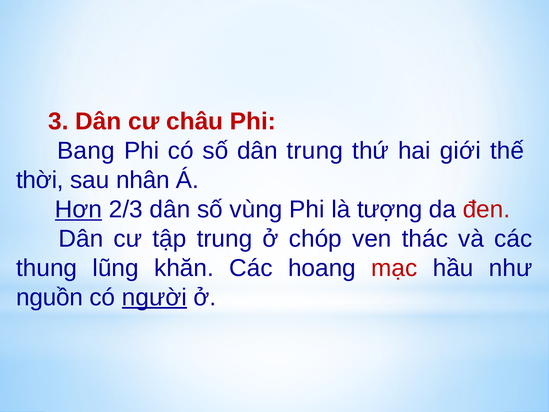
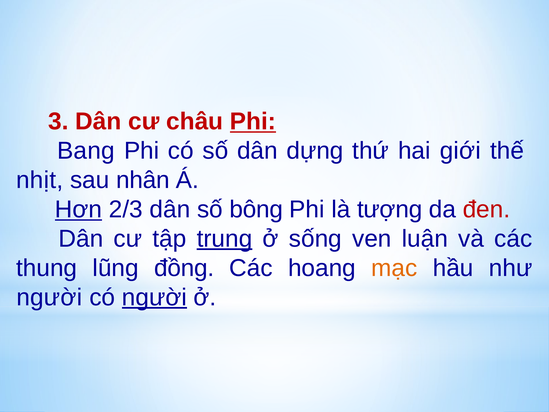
Phi underline: none -> present (253, 121)
dân trung: trung -> dựng (315, 151)
thời: thời -> nhịt (40, 180)
vùng: vùng -> bông (256, 209)
trung underline: none -> present (224, 239)
chóp: chóp -> sống (315, 239)
thác: thác -> luận (425, 239)
khăn: khăn -> đồng (184, 268)
mạc colour: red -> orange (394, 268)
nguồn: nguồn -> người (49, 297)
